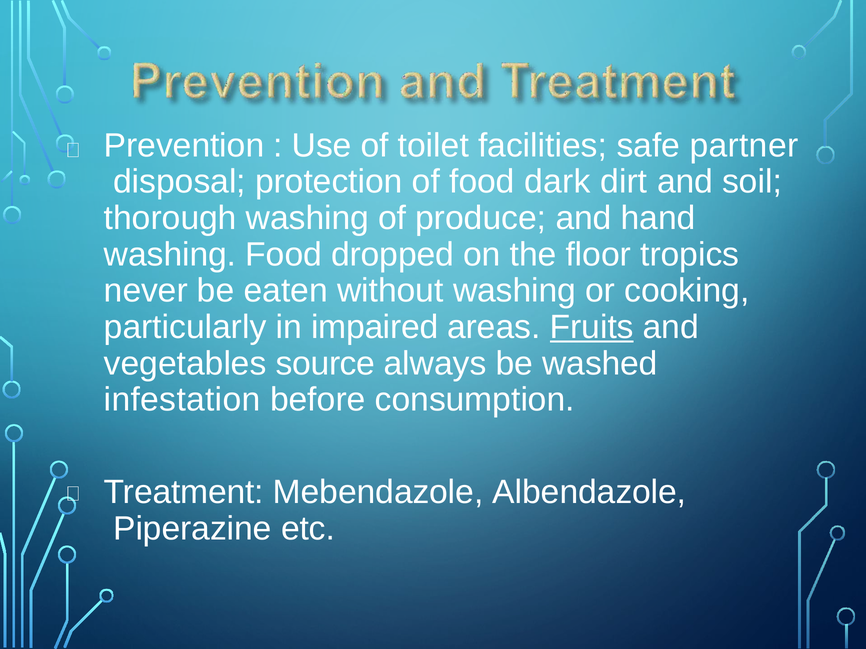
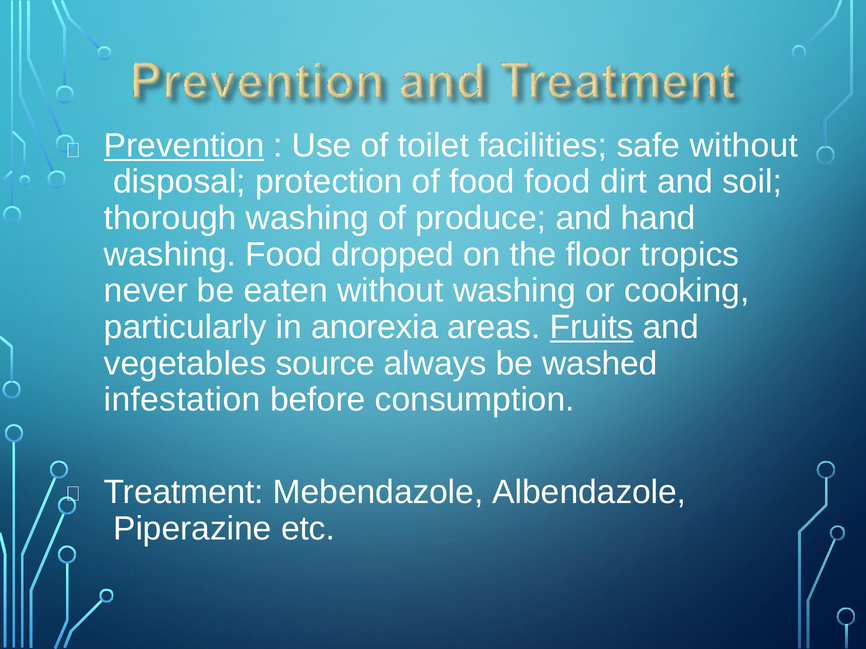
Prevention underline: none -> present (184, 146)
safe partner: partner -> without (744, 146)
food dark: dark -> food (557, 182)
impaired: impaired -> anorexia (375, 327)
